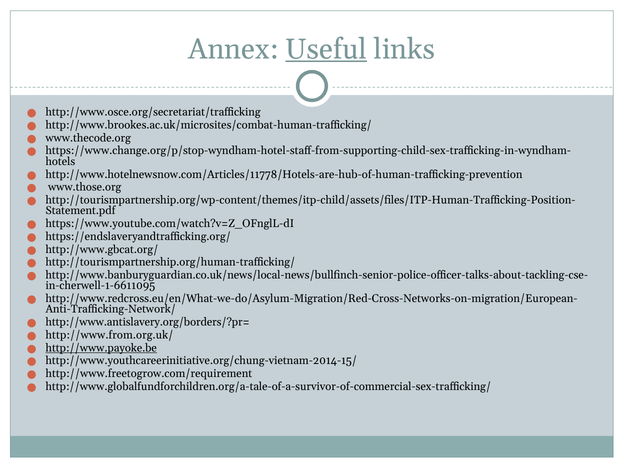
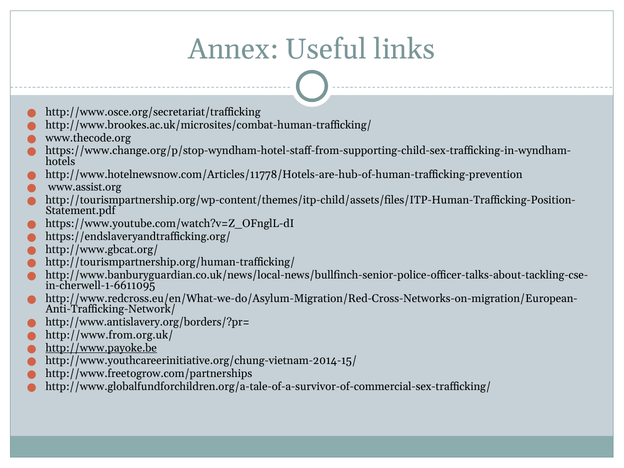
Useful underline: present -> none (326, 49)
www.those.org: www.those.org -> www.assist.org (85, 187)
http://www.freetogrow.com/requirement: http://www.freetogrow.com/requirement -> http://www.freetogrow.com/partnerships (149, 374)
